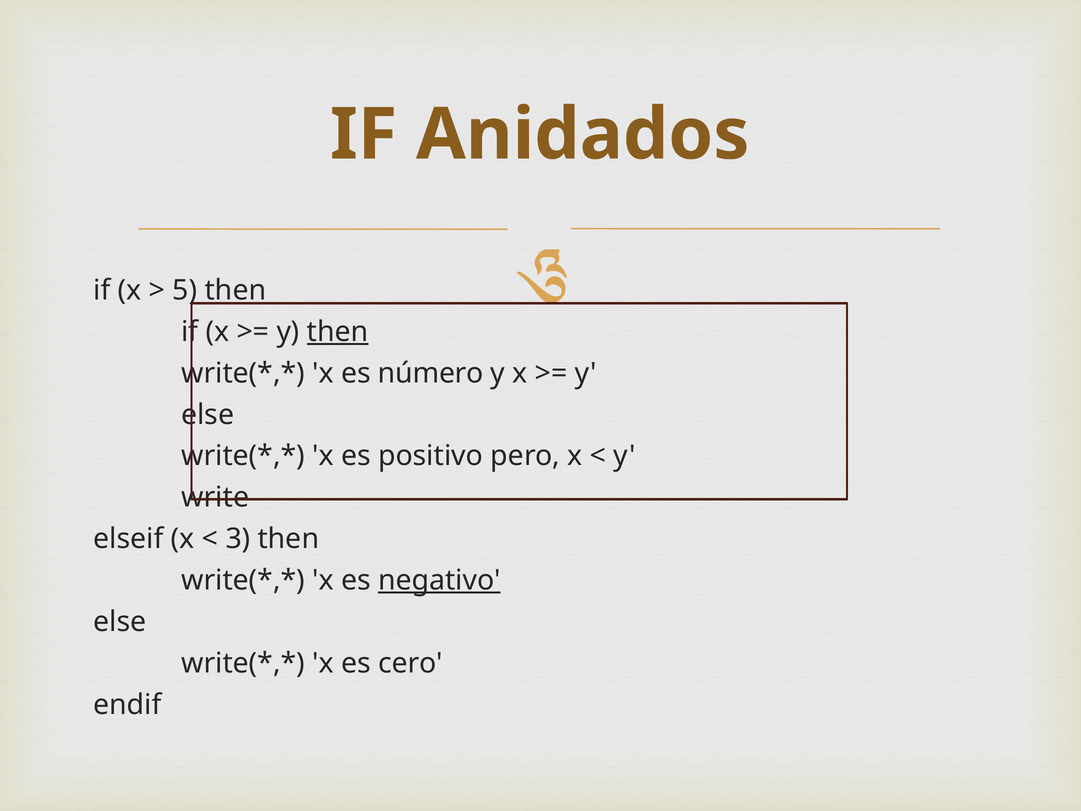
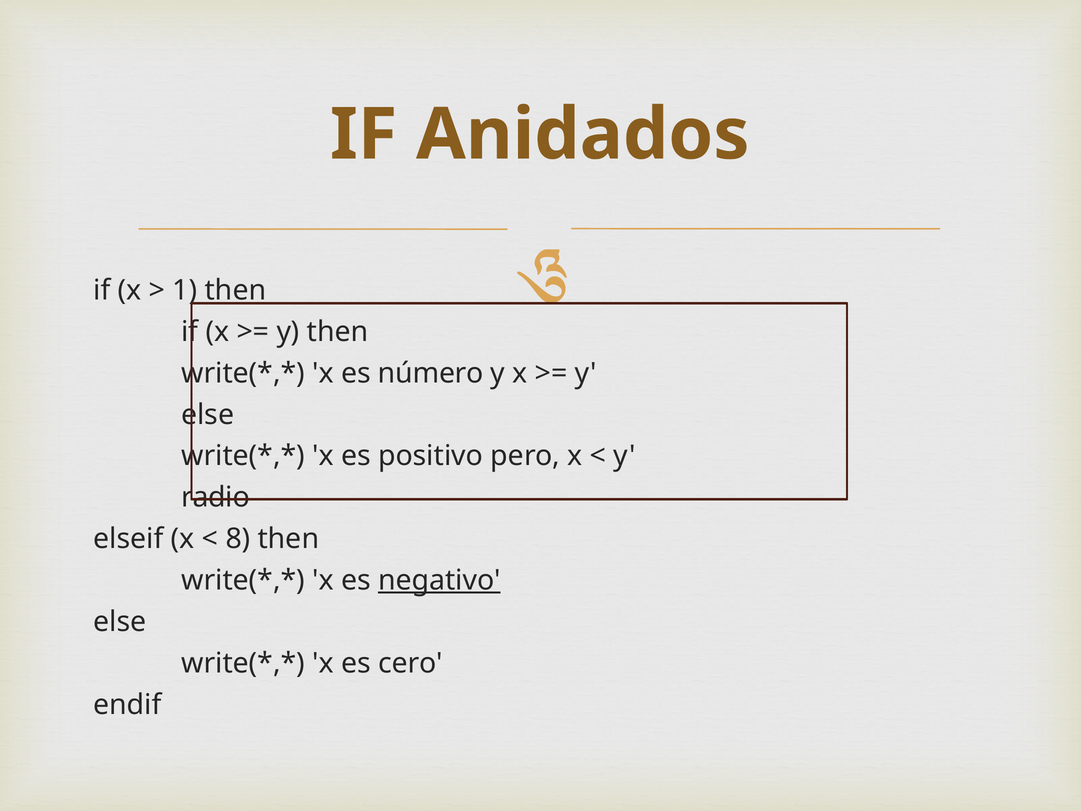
5: 5 -> 1 (185, 290)
then underline: present -> none (338, 332)
write: write -> radio (215, 497)
3: 3 -> 8 (238, 539)
